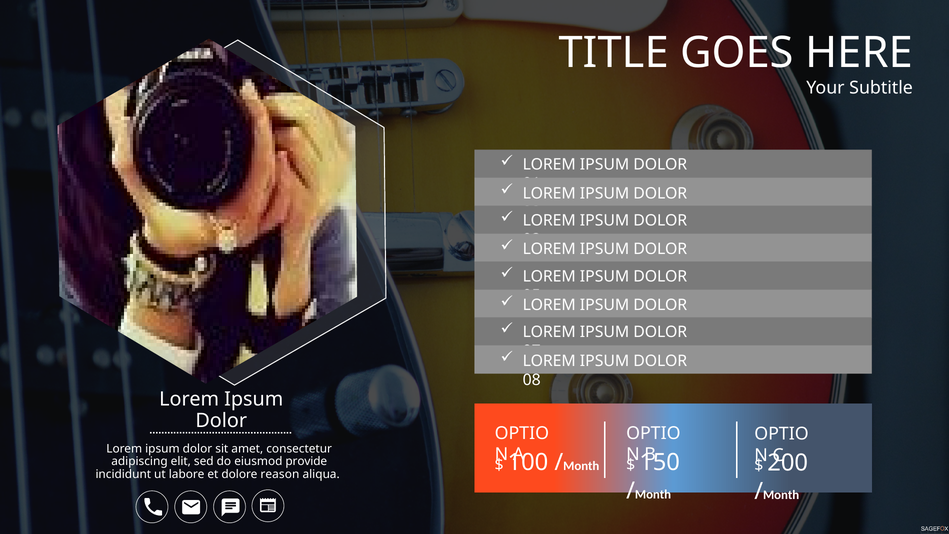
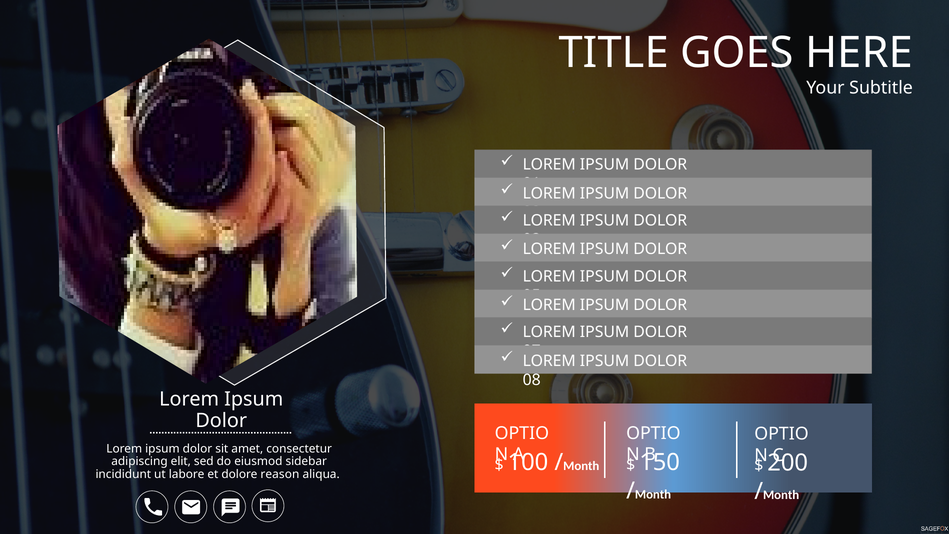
provide: provide -> sidebar (306, 461)
